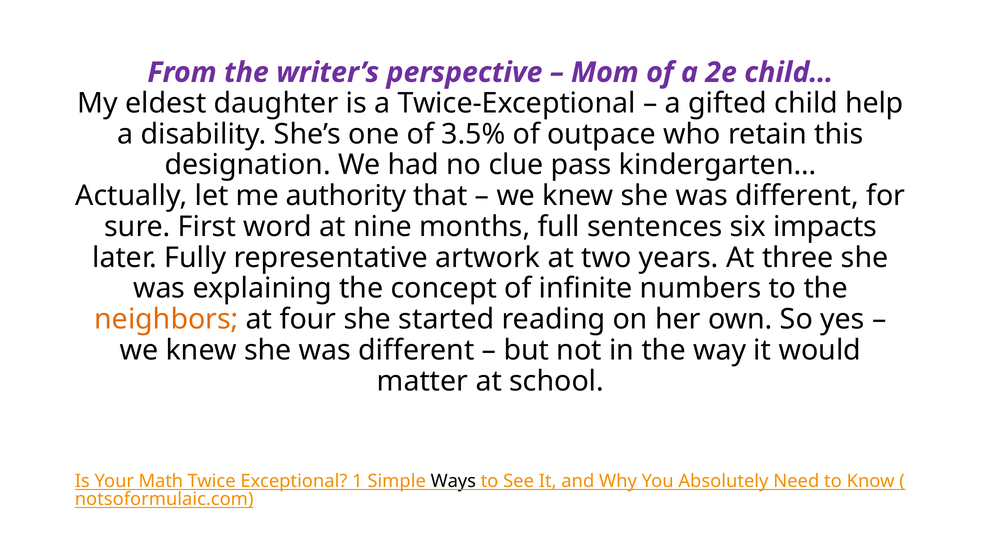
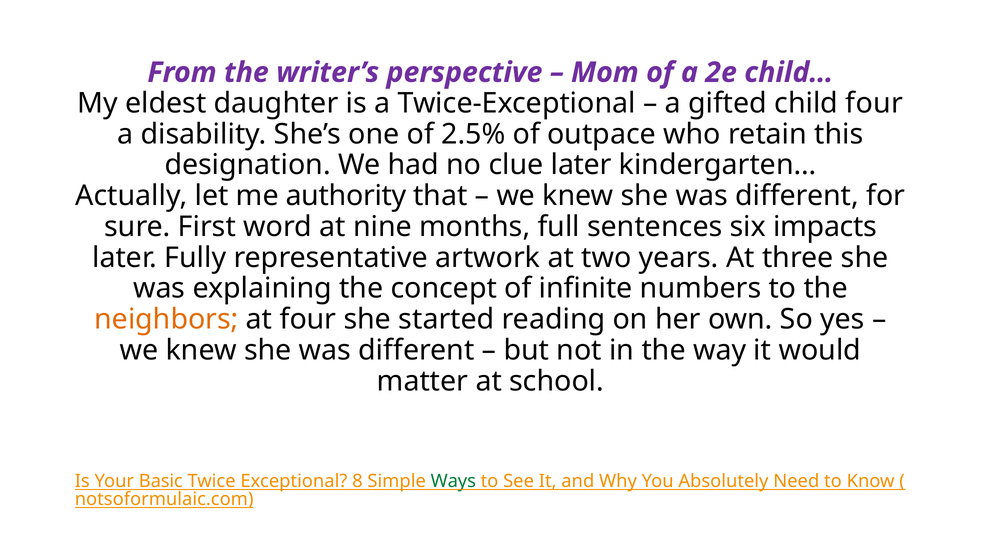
child help: help -> four (874, 103)
3.5%: 3.5% -> 2.5% (473, 134)
clue pass: pass -> later (581, 165)
Math: Math -> Basic (161, 481)
1: 1 -> 8 (357, 481)
Ways colour: black -> green (453, 481)
